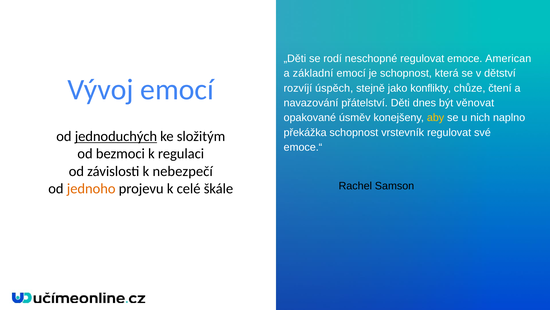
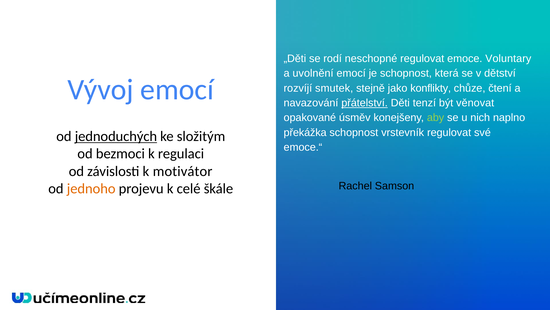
American: American -> Voluntary (508, 59)
základní: základní -> uvolnění (313, 73)
úspěch: úspěch -> smutek (334, 88)
přátelství underline: none -> present (365, 103)
dnes: dnes -> tenzí (424, 103)
aby colour: yellow -> light green (436, 118)
nebezpečí: nebezpečí -> motivátor (183, 171)
